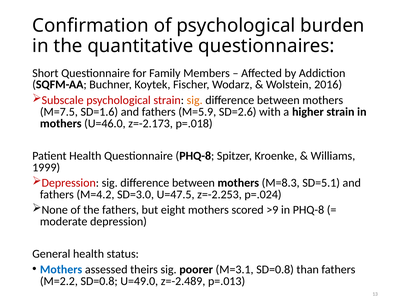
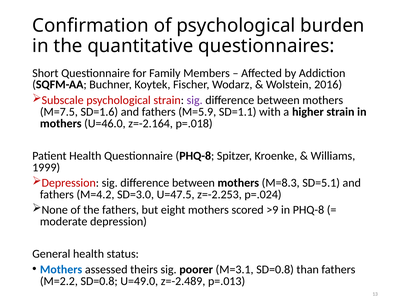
sig colour: orange -> purple (195, 100)
SD=2.6: SD=2.6 -> SD=1.1 (238, 112)
z=-2.173: z=-2.173 -> z=-2.164 (151, 123)
